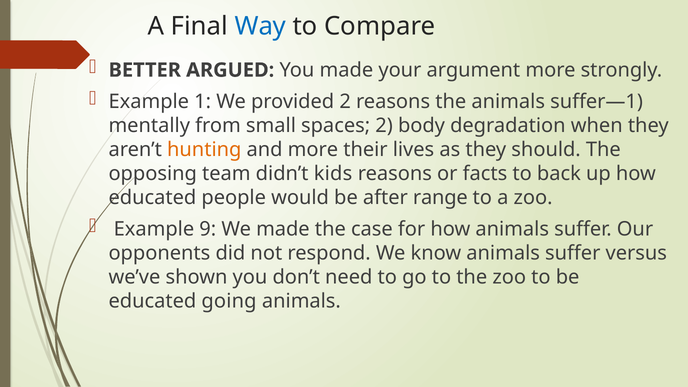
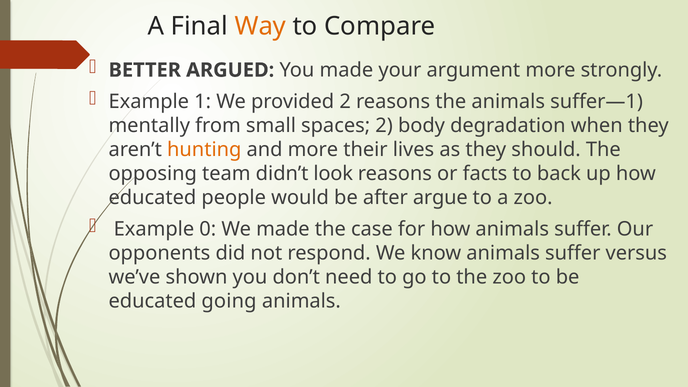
Way colour: blue -> orange (260, 26)
kids: kids -> look (333, 174)
range: range -> argue (440, 198)
9: 9 -> 0 (208, 229)
